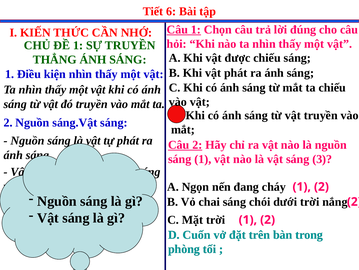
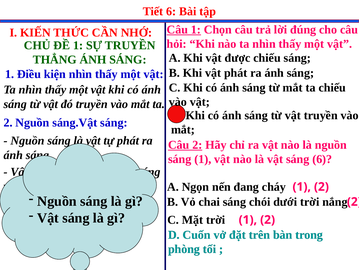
sáng 3: 3 -> 6 (322, 159)
